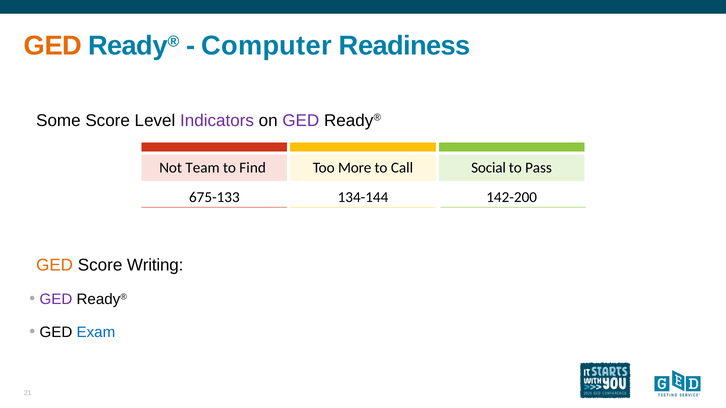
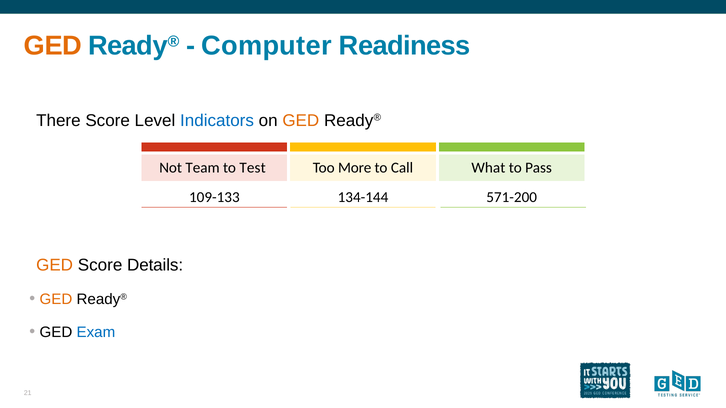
Some: Some -> There (58, 121)
Indicators colour: purple -> blue (217, 121)
GED colour: purple -> orange (301, 121)
Find: Find -> Test (253, 168)
Social: Social -> What (488, 168)
675-133: 675-133 -> 109-133 (214, 198)
142-200: 142-200 -> 571-200 (512, 198)
Writing: Writing -> Details (155, 266)
GED colour: purple -> orange (56, 299)
